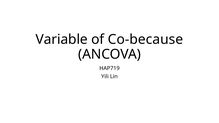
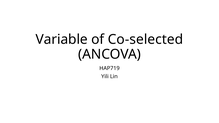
Co-because: Co-because -> Co-selected (145, 40)
